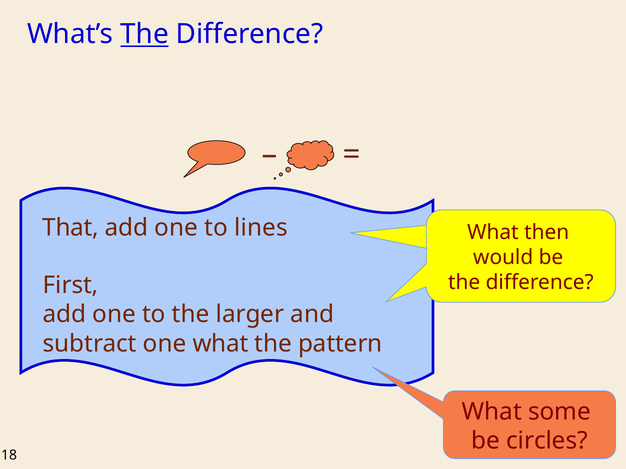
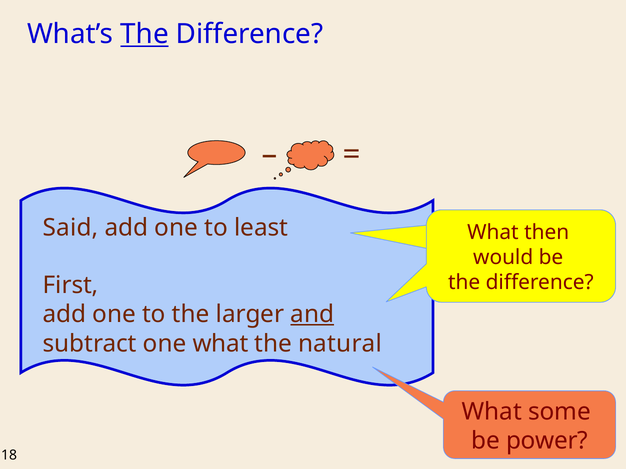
That: That -> Said (70, 228)
lines: lines -> least (261, 228)
and underline: none -> present (312, 315)
pattern: pattern -> natural (340, 344)
circles: circles -> power (547, 441)
